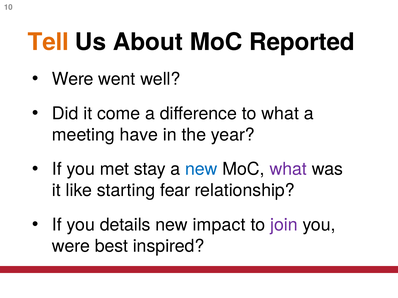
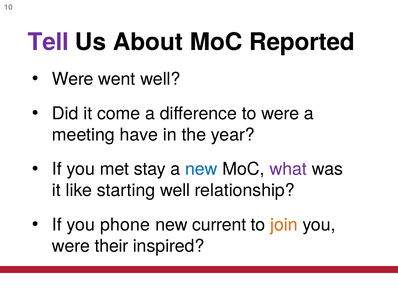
Tell colour: orange -> purple (48, 42)
to what: what -> were (280, 114)
starting fear: fear -> well (175, 191)
details: details -> phone (125, 225)
impact: impact -> current (219, 225)
join colour: purple -> orange (284, 225)
best: best -> their (111, 246)
